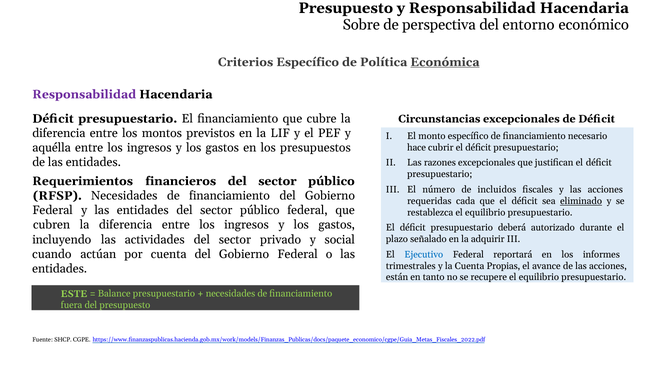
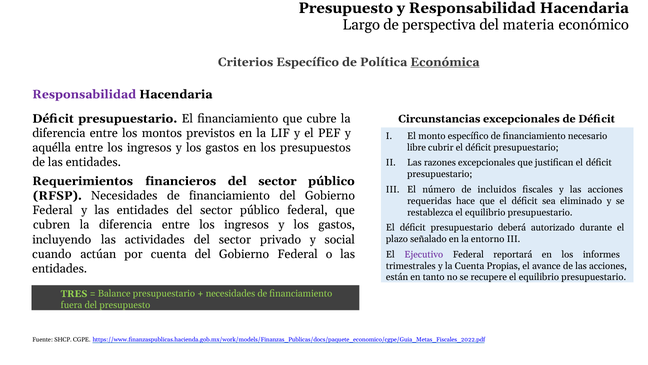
Sobre: Sobre -> Largo (361, 25)
entorno: entorno -> materia (529, 25)
hace: hace -> libre (417, 147)
cada: cada -> hace (466, 201)
eliminado underline: present -> none (581, 201)
adquirir: adquirir -> entorno (488, 239)
Ejecutivo colour: blue -> purple (424, 254)
ESTE: ESTE -> TRES (74, 293)
